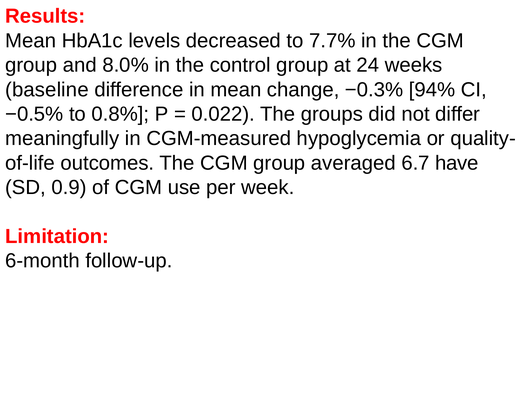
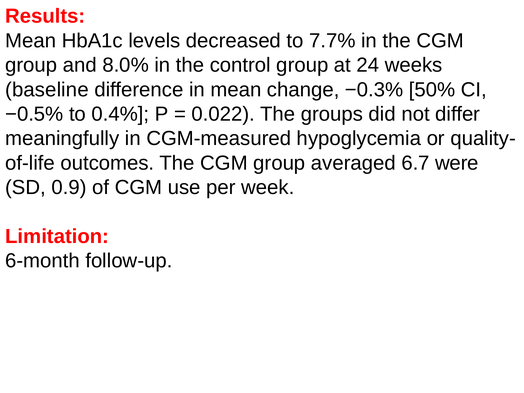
94%: 94% -> 50% (432, 90)
0.8%: 0.8% -> 0.4% (120, 114)
have: have -> were (457, 163)
